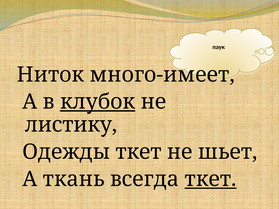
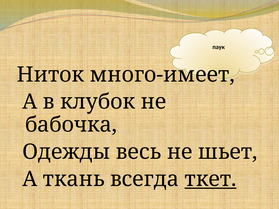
клубок underline: present -> none (98, 102)
листику: листику -> бабочка (71, 125)
Одежды ткет: ткет -> весь (138, 152)
